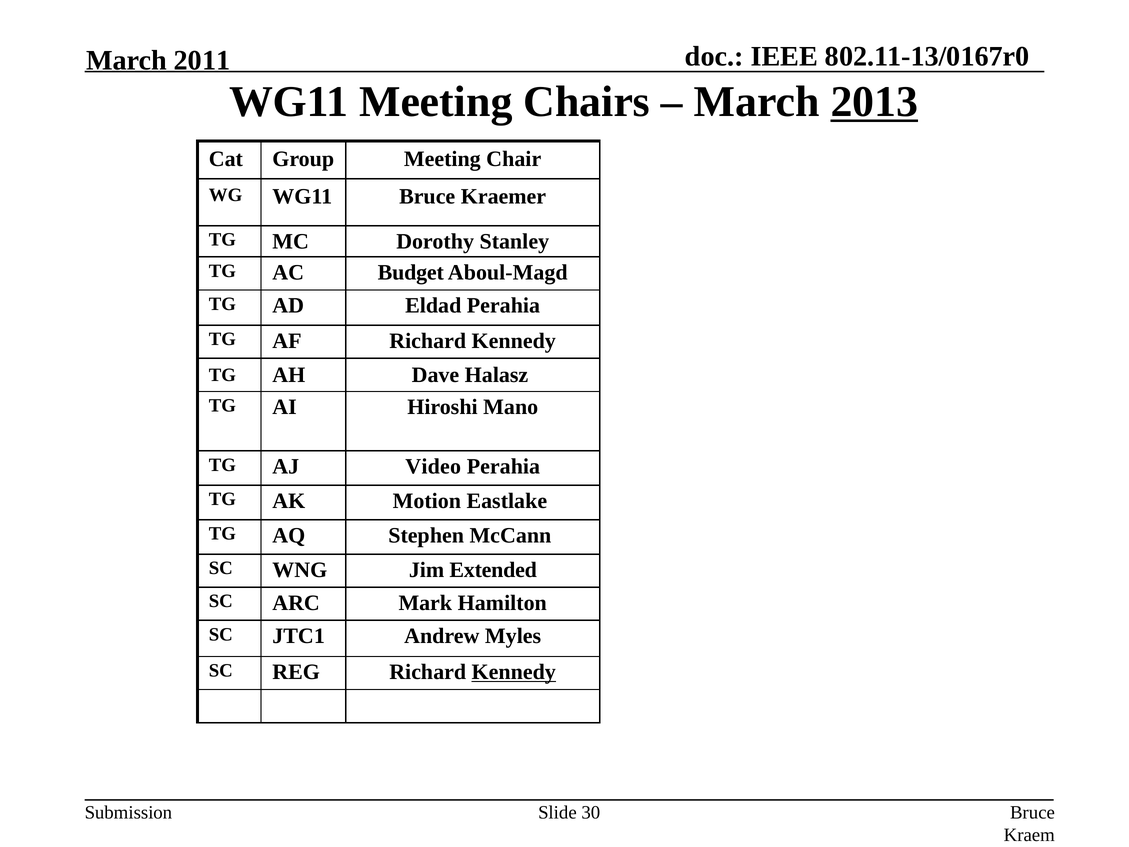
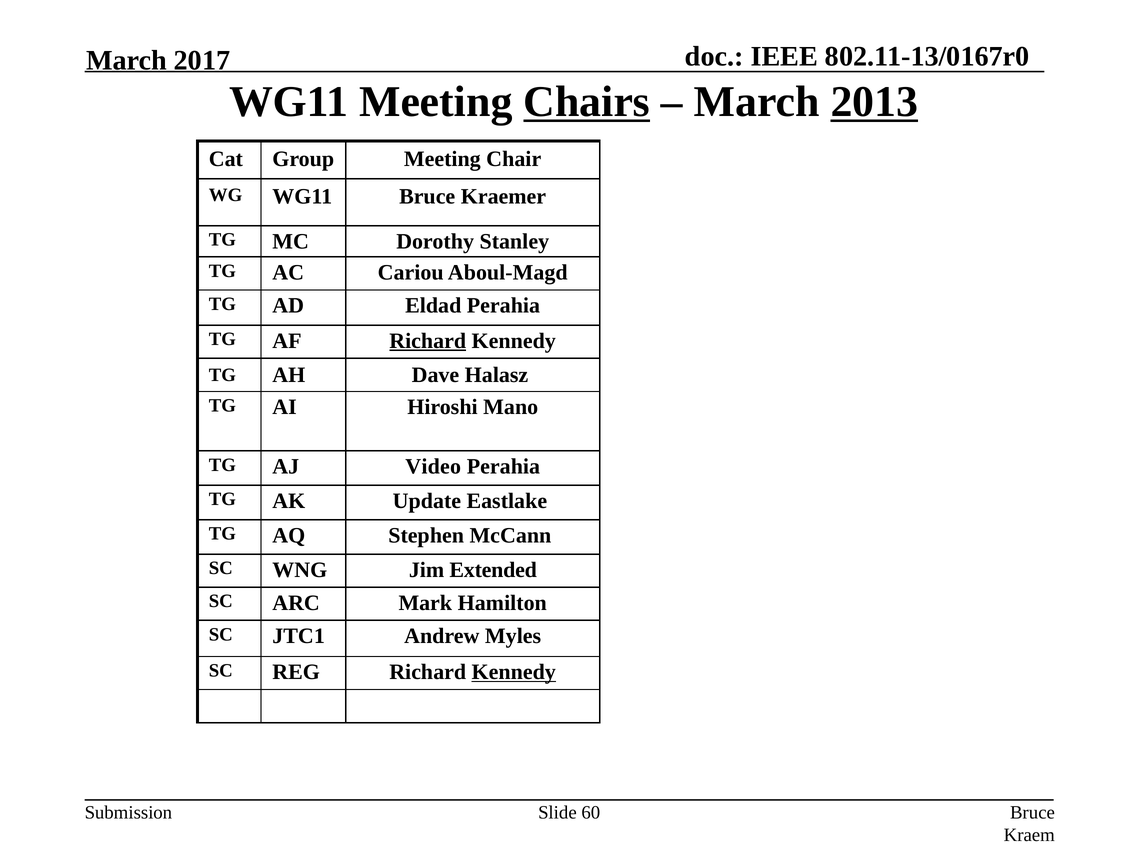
2011: 2011 -> 2017 (202, 60)
Chairs underline: none -> present (587, 102)
Budget: Budget -> Cariou (411, 273)
Richard underline: none -> present (428, 341)
Motion: Motion -> Update (427, 501)
30: 30 -> 60 (591, 812)
